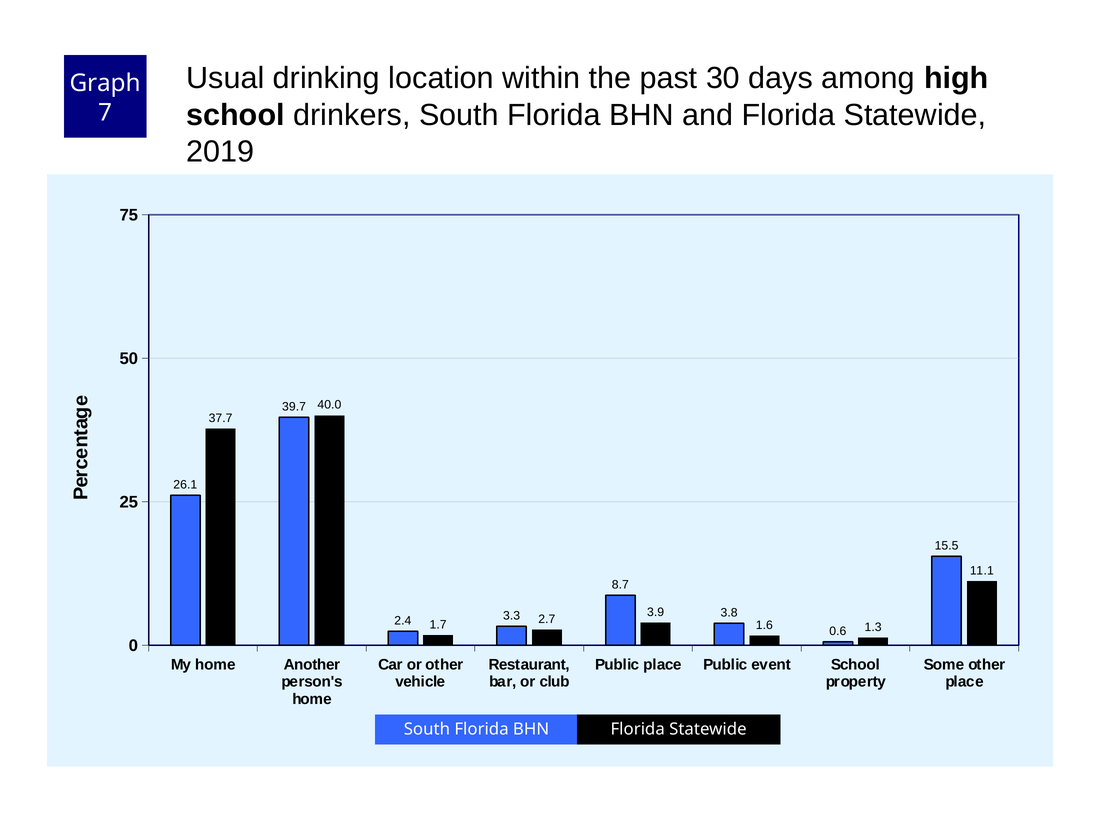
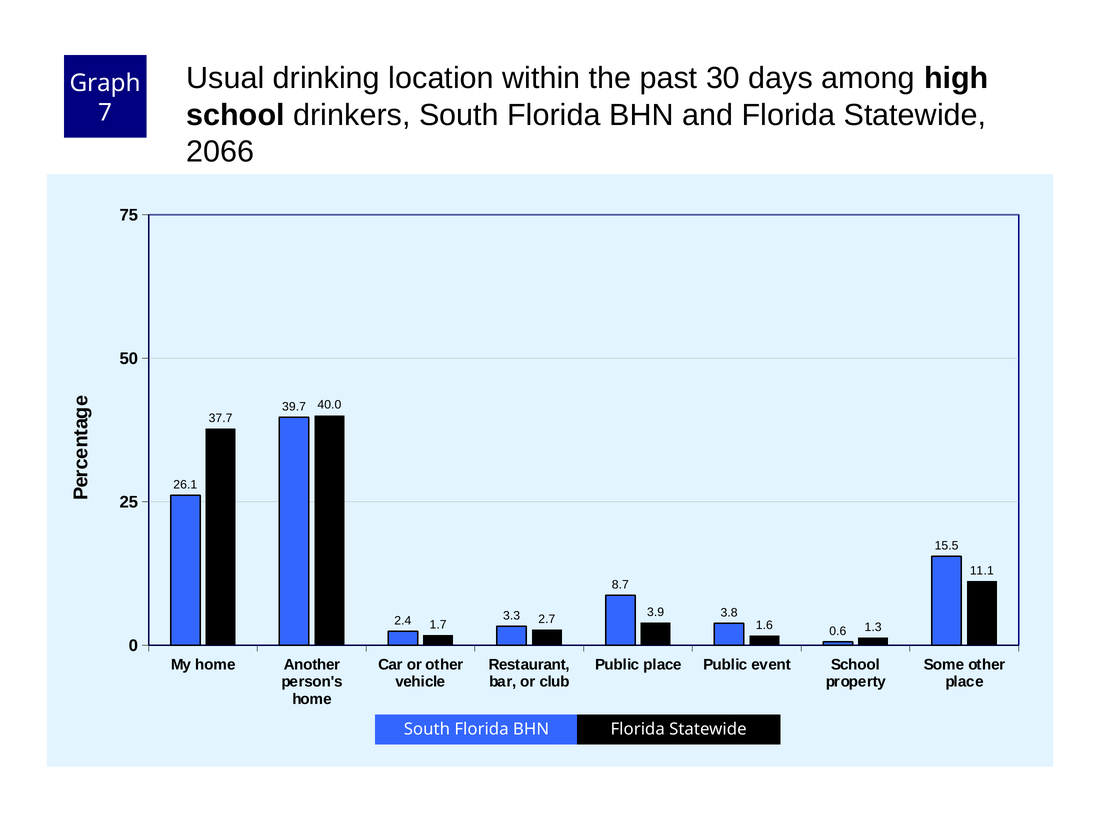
2019: 2019 -> 2066 (220, 151)
